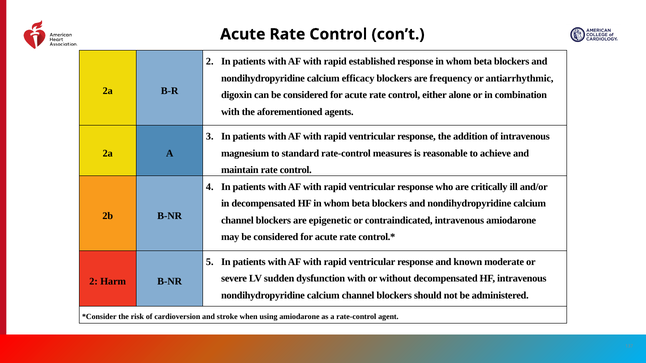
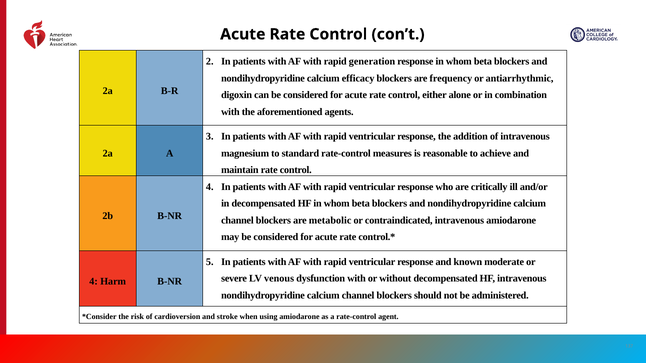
established: established -> generation (372, 62)
epigenetic: epigenetic -> metabolic (330, 221)
sudden: sudden -> venous (279, 279)
2: 2 -> 4 (94, 281)
